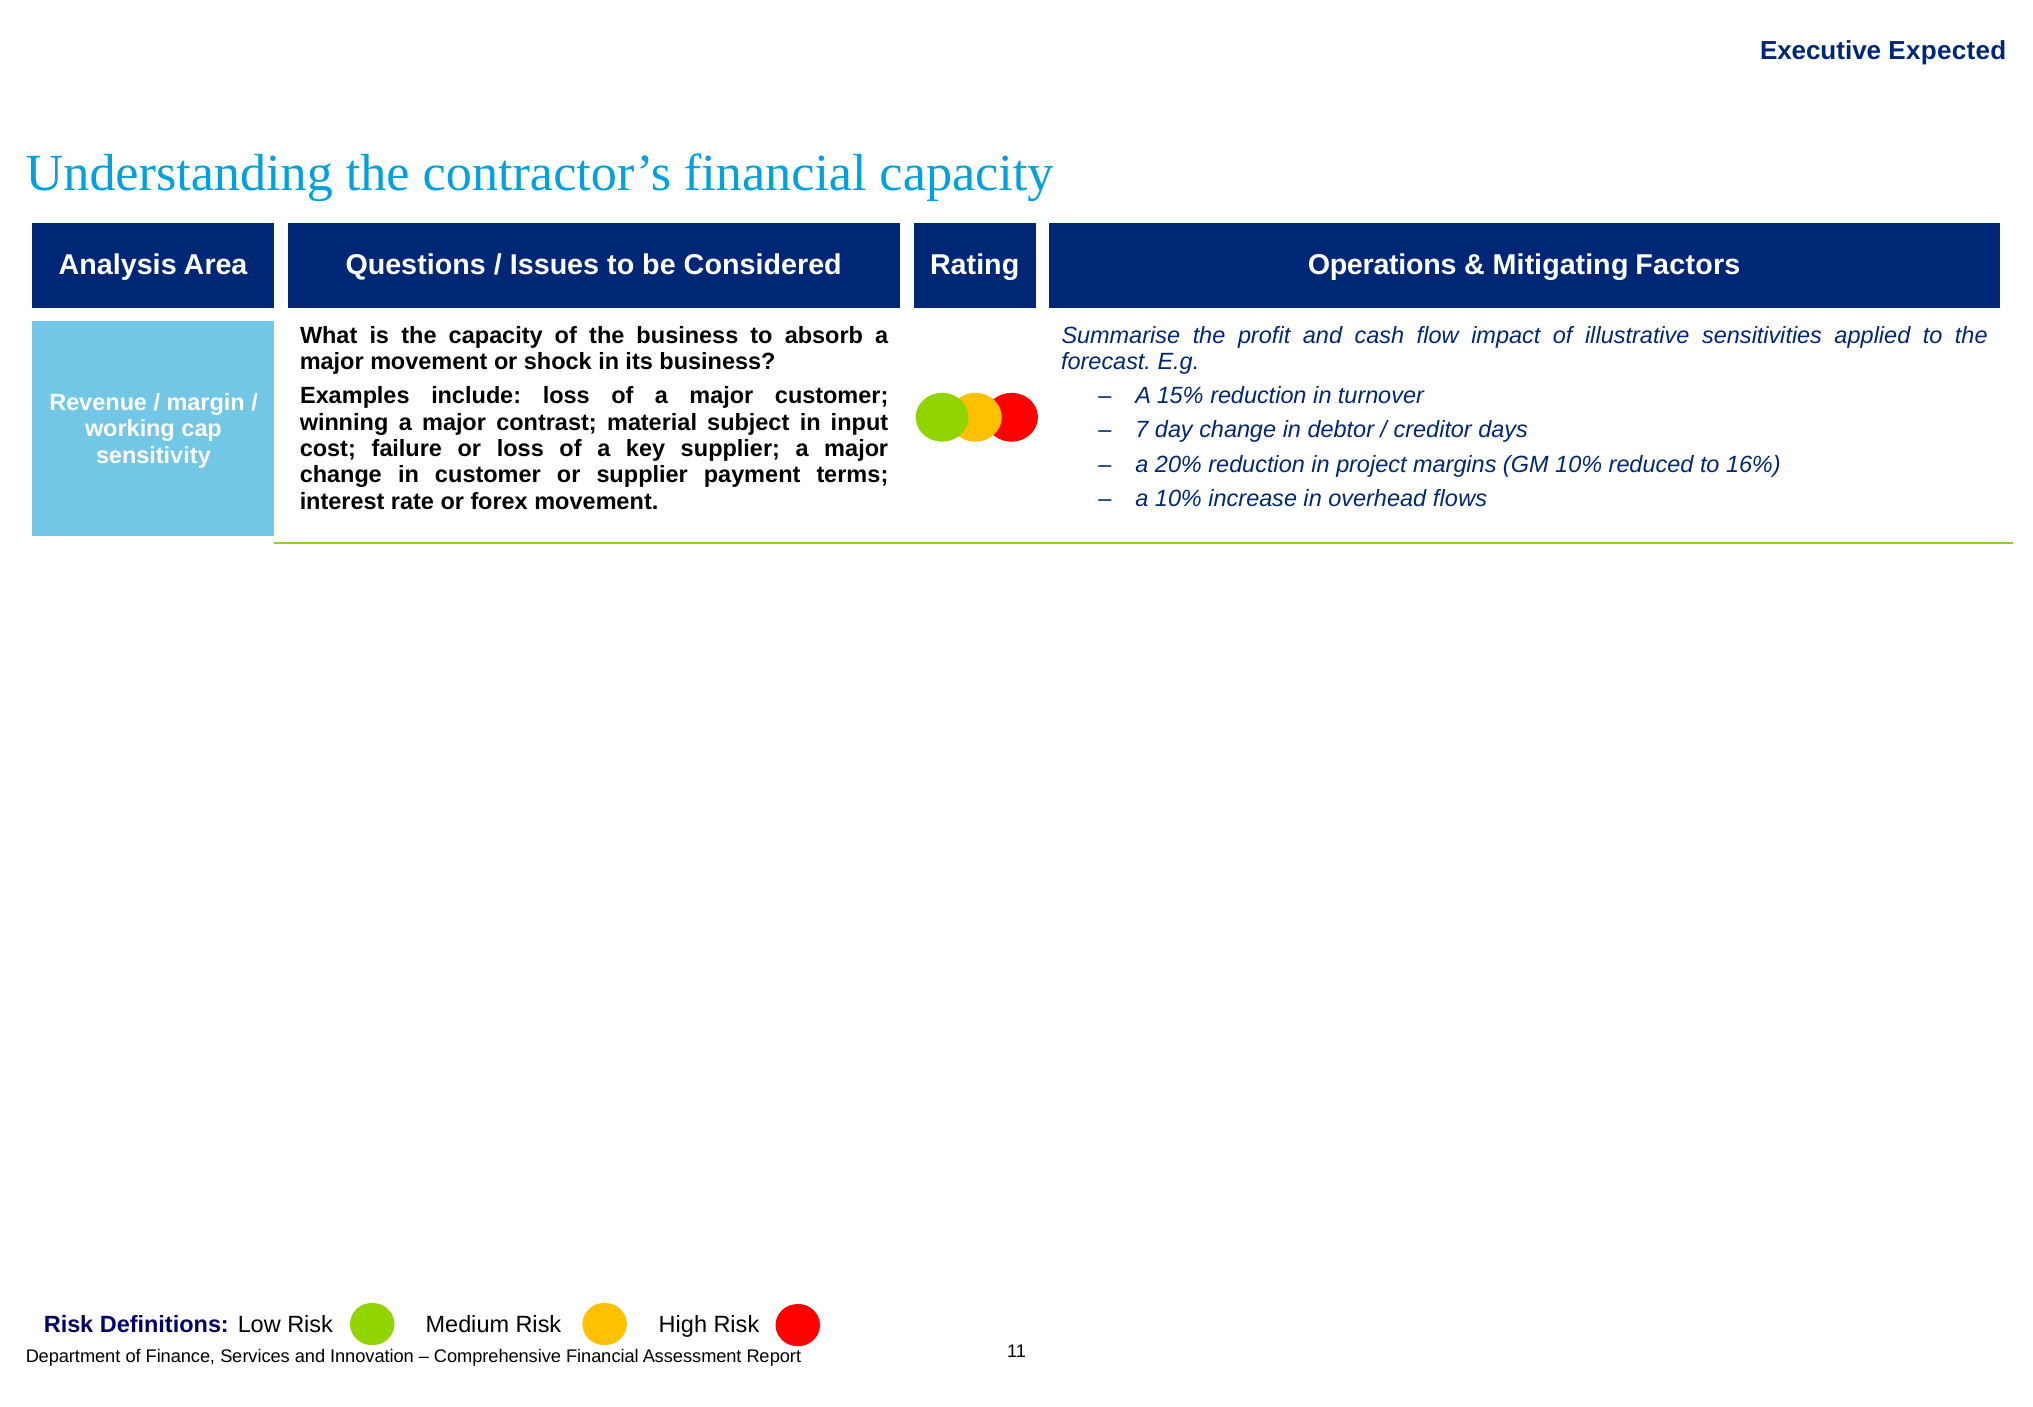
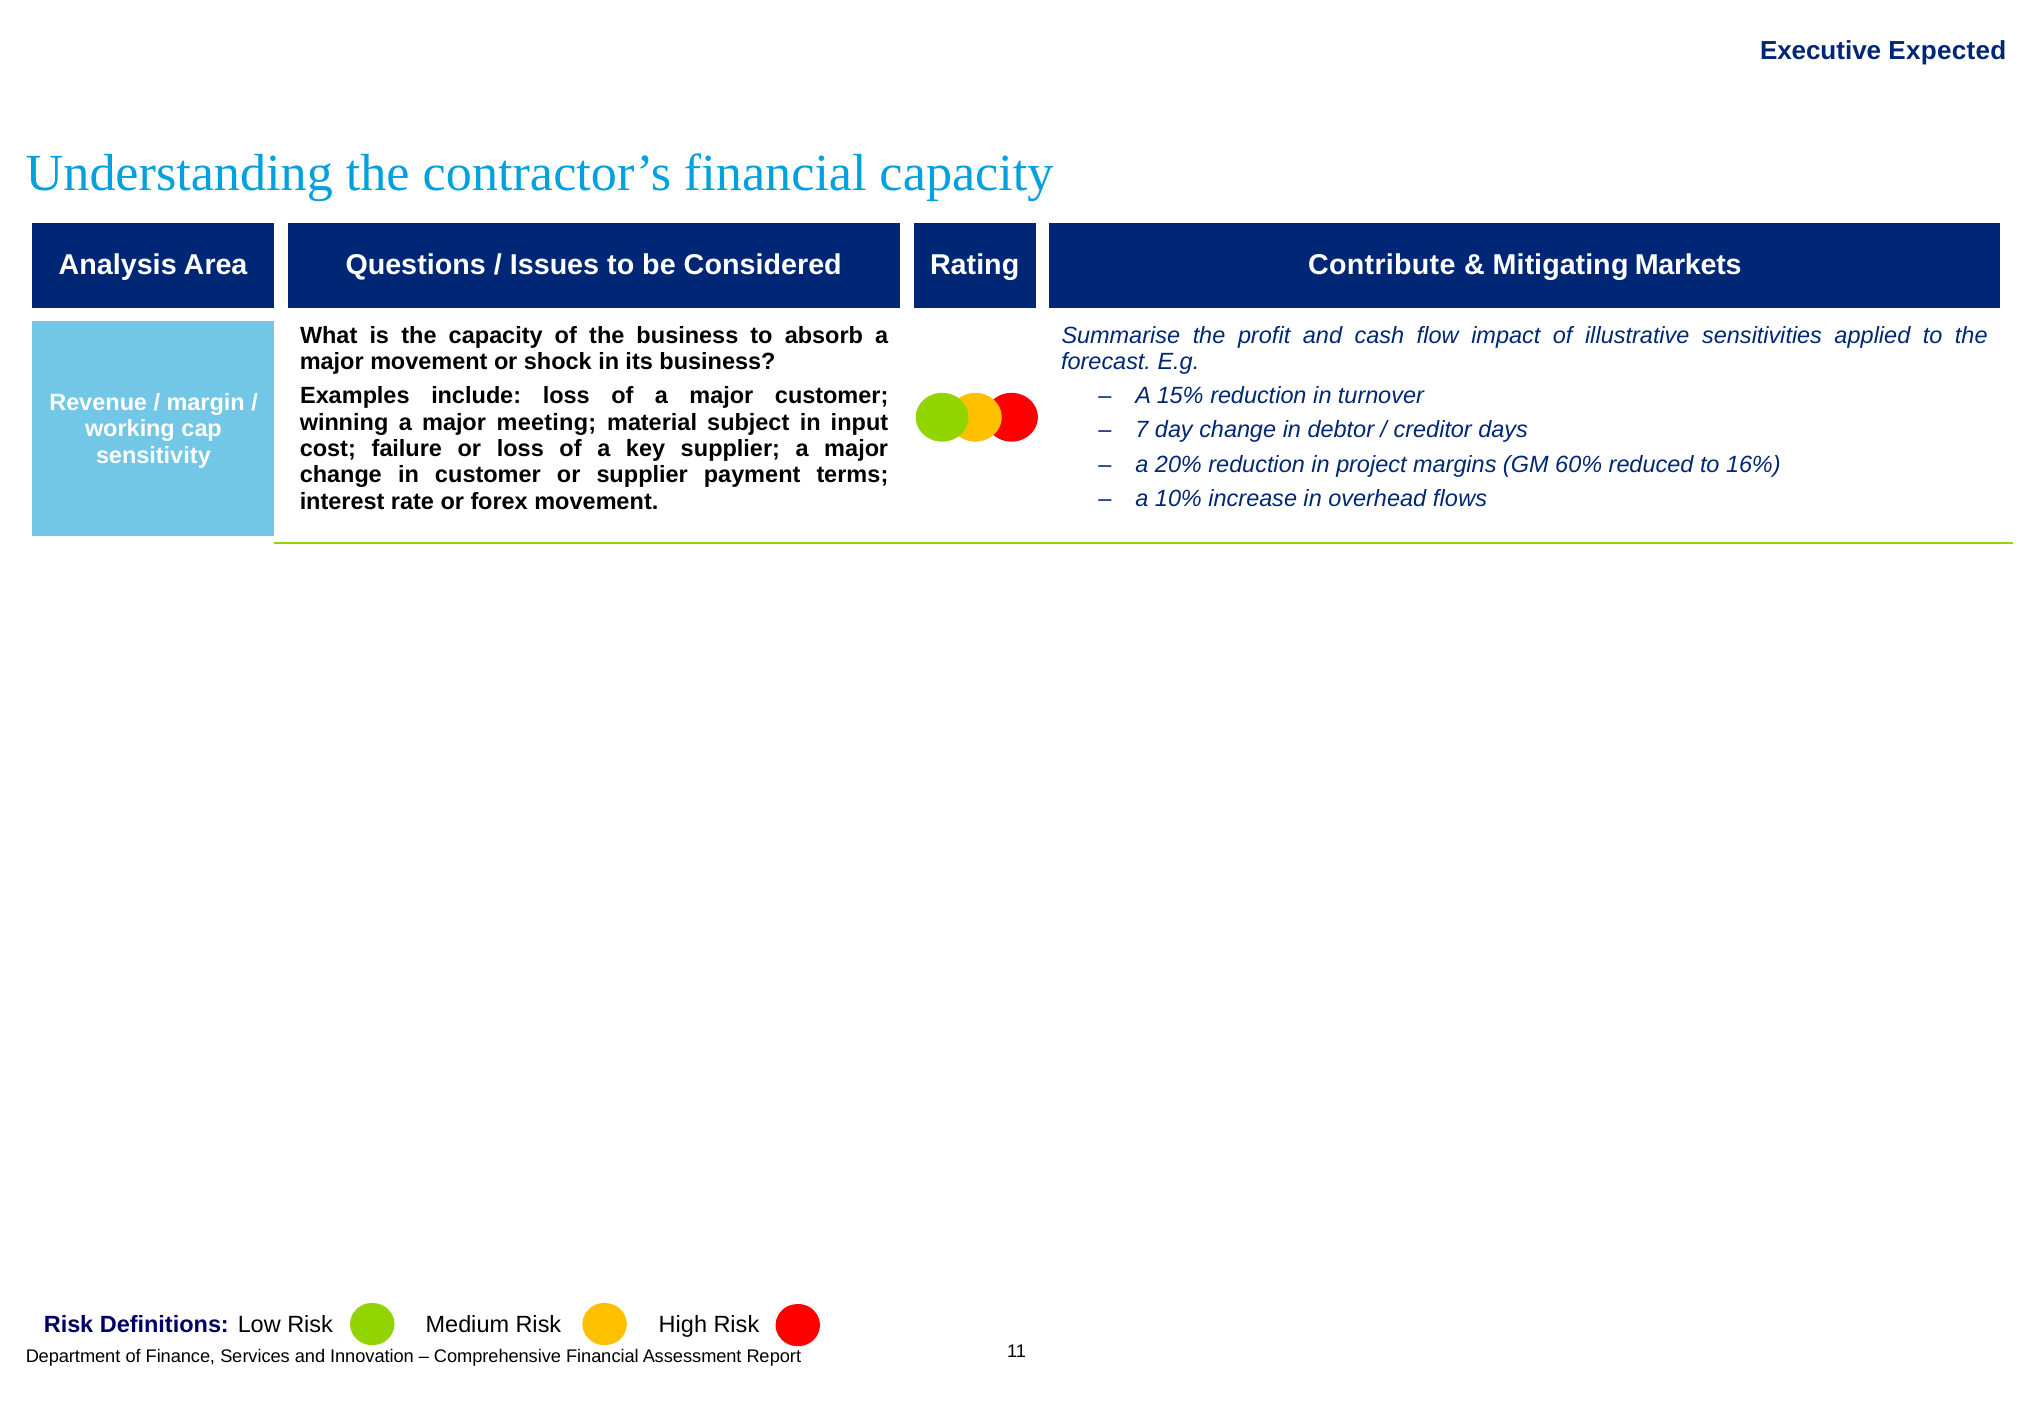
Operations: Operations -> Contribute (1382, 265)
Factors: Factors -> Markets (1688, 265)
contrast: contrast -> meeting (546, 423)
GM 10%: 10% -> 60% (1579, 464)
